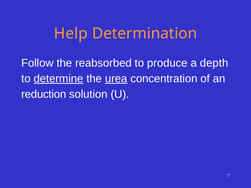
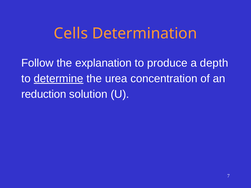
Help: Help -> Cells (71, 33)
reabsorbed: reabsorbed -> explanation (103, 63)
urea underline: present -> none (116, 79)
